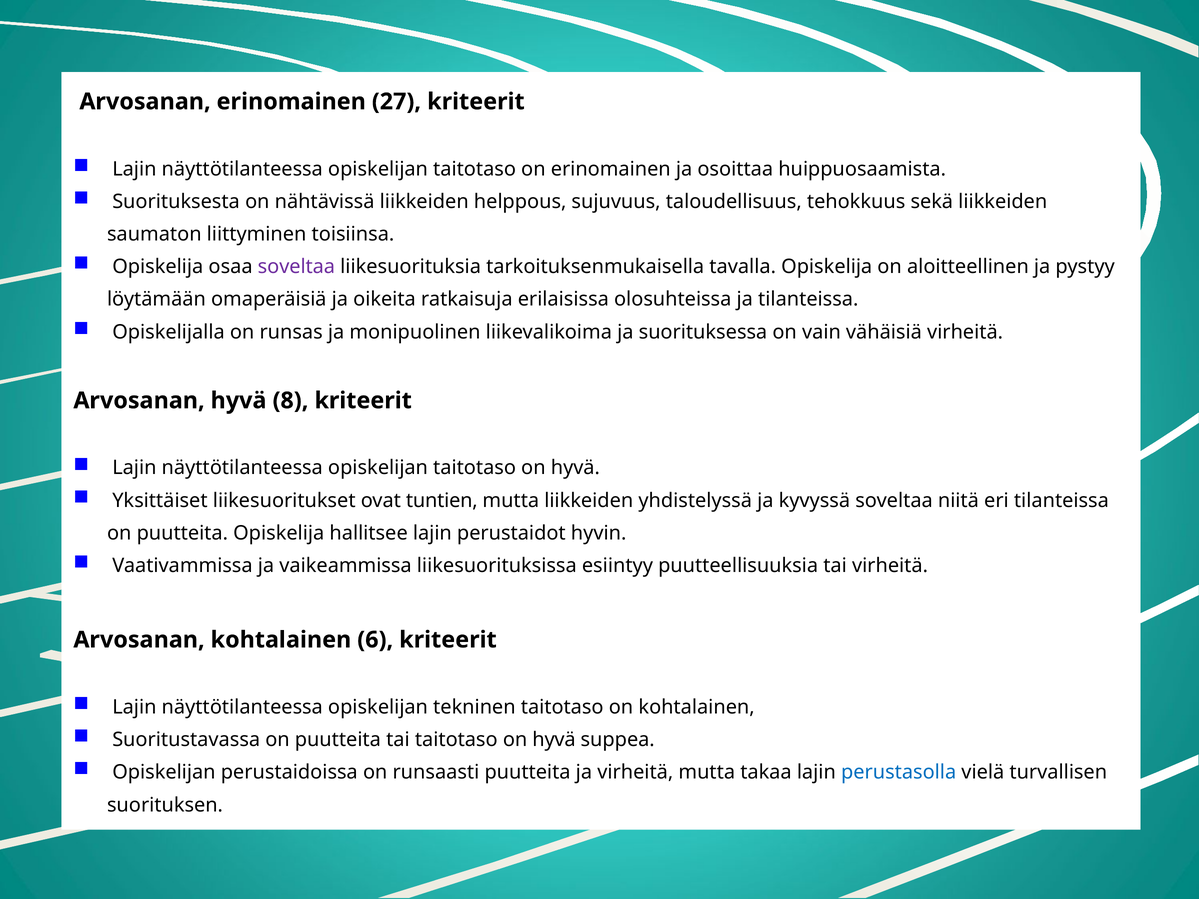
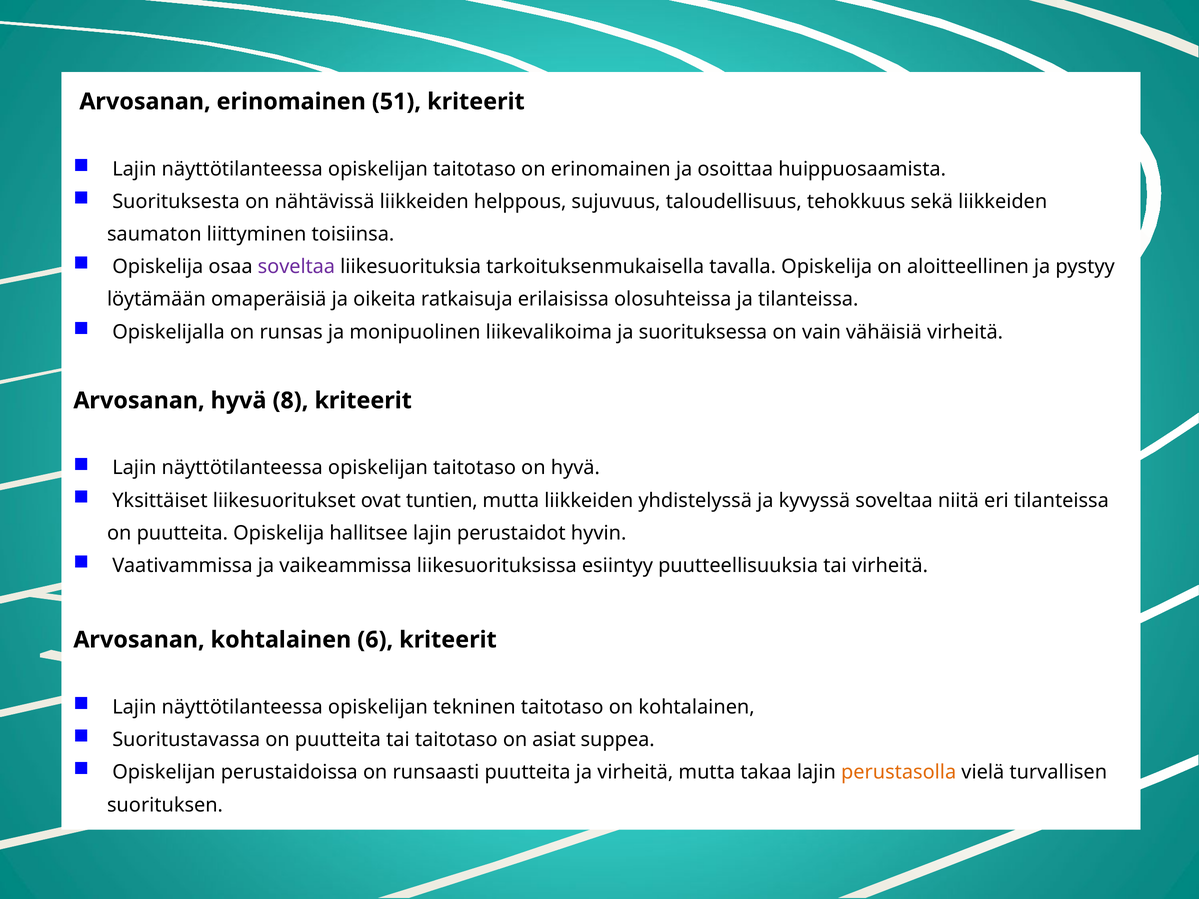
27: 27 -> 51 (396, 102)
tai taitotaso on hyvä: hyvä -> asiat (554, 740)
perustasolla colour: blue -> orange (899, 773)
